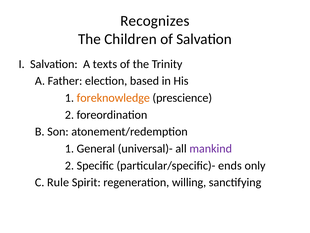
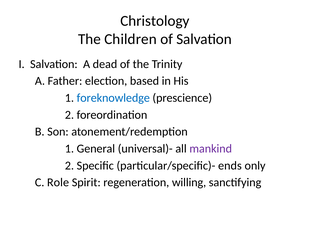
Recognizes: Recognizes -> Christology (155, 21)
texts: texts -> dead (105, 64)
foreknowledge colour: orange -> blue (113, 98)
Rule: Rule -> Role (58, 182)
